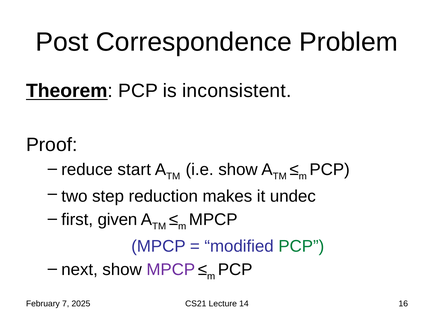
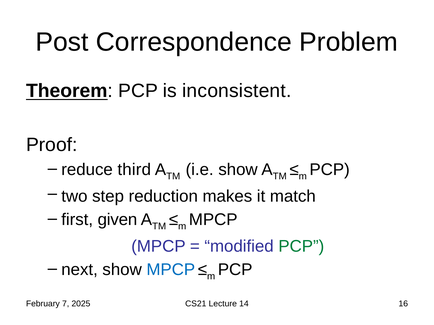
start: start -> third (134, 170)
undec: undec -> match (293, 196)
MPCP colour: purple -> blue (171, 270)
